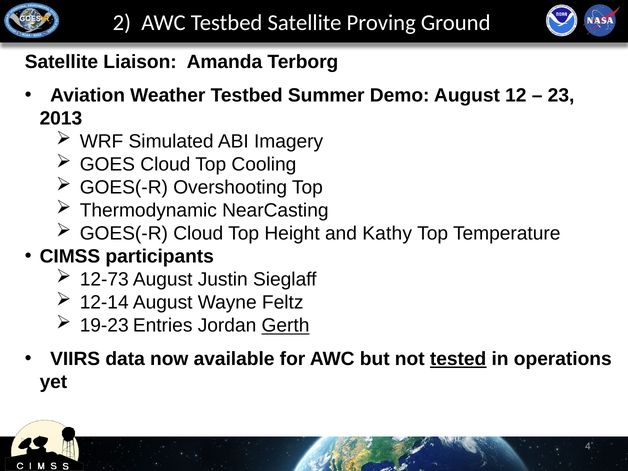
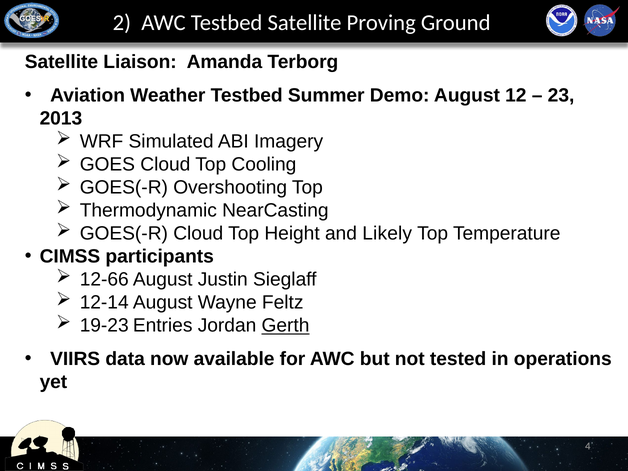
Kathy: Kathy -> Likely (387, 234)
12-73: 12-73 -> 12-66 (104, 280)
tested underline: present -> none (458, 359)
